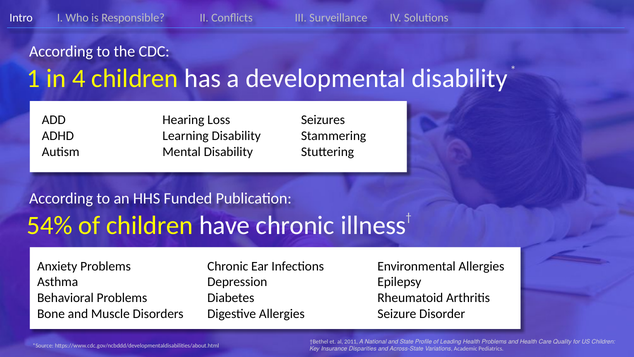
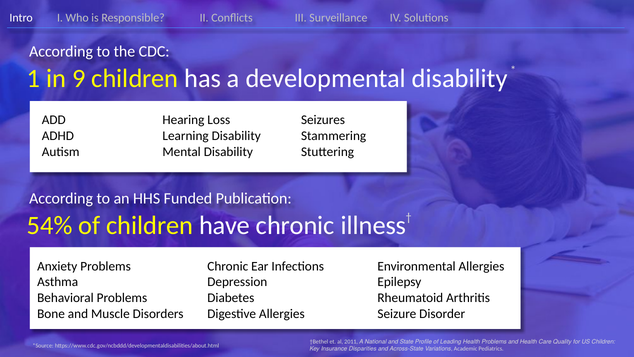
4: 4 -> 9 (79, 78)
